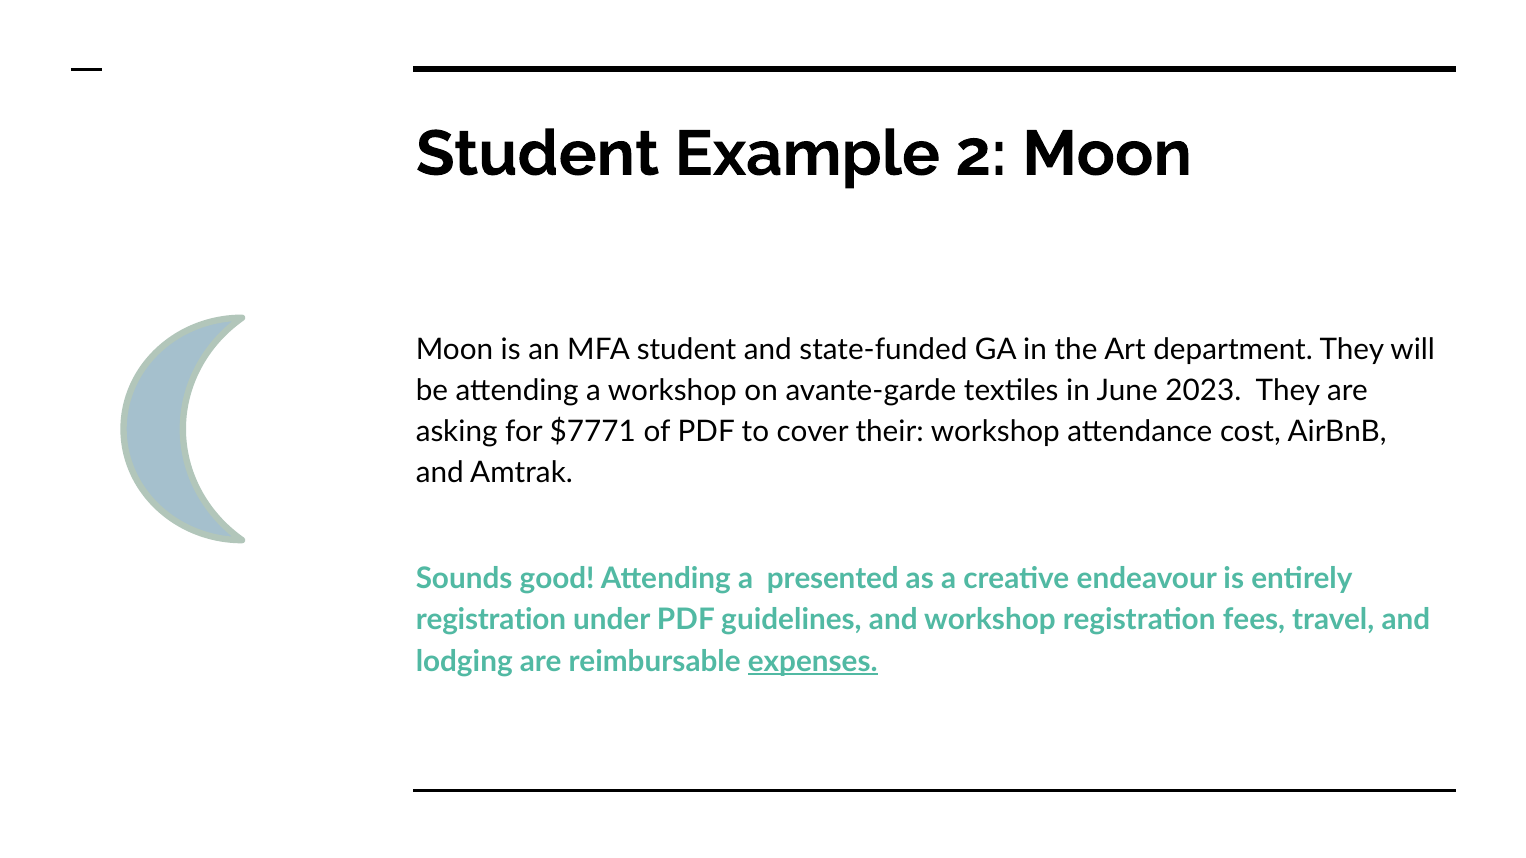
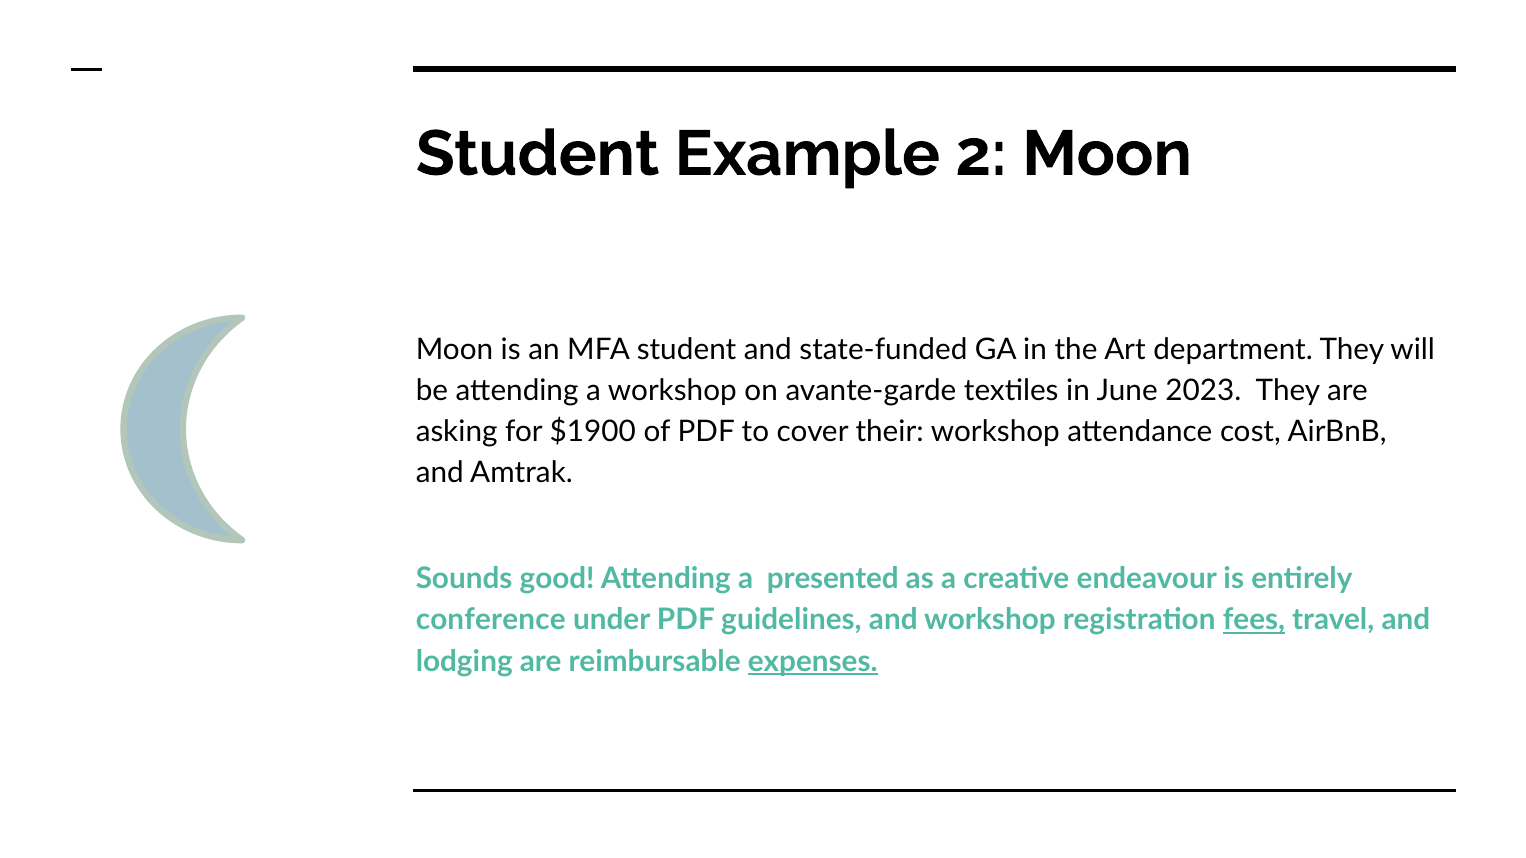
$7771: $7771 -> $1900 (593, 432)
registration: registration -> conference (491, 620)
fees underline: none -> present (1254, 620)
